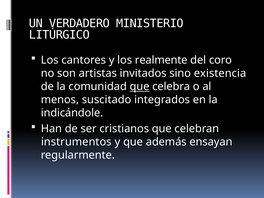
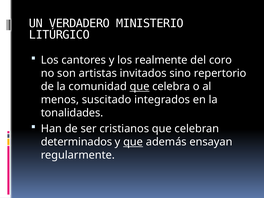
existencia: existencia -> repertorio (220, 73)
indicándole: indicándole -> tonalidades (72, 113)
instrumentos: instrumentos -> determinados (76, 142)
que underline: none -> present (133, 142)
